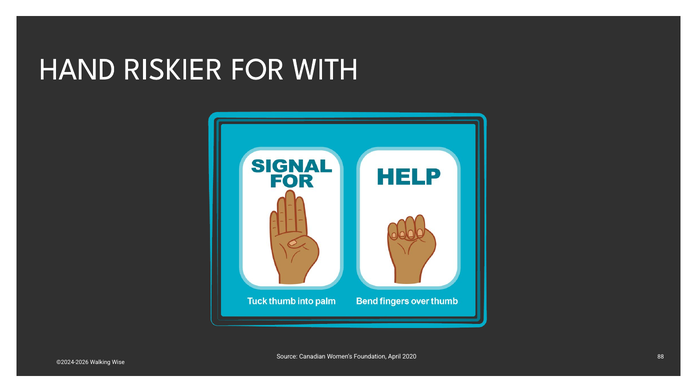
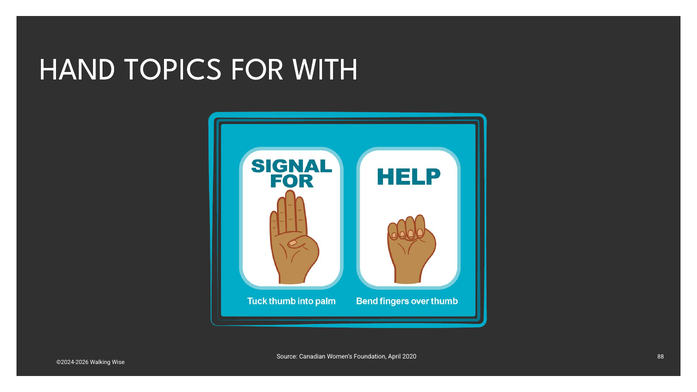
RISKIER: RISKIER -> TOPICS (173, 69)
